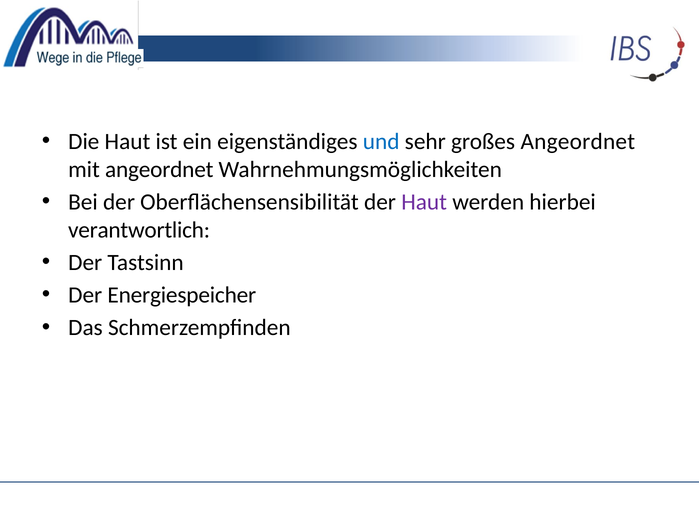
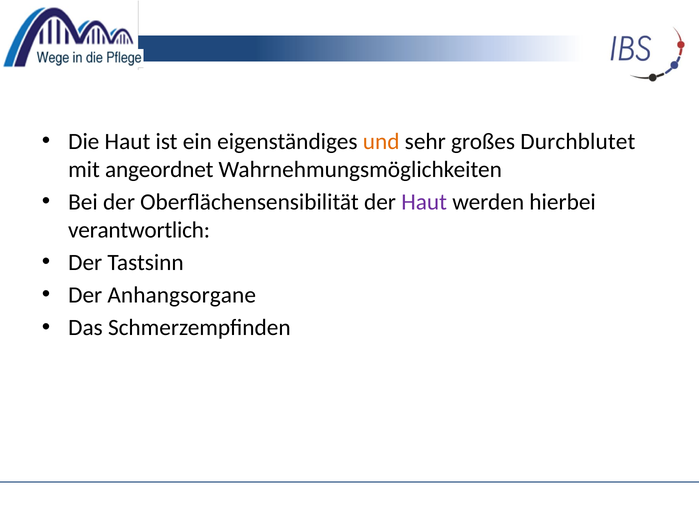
und colour: blue -> orange (381, 141)
großes Angeordnet: Angeordnet -> Durchblutet (578, 141)
Energiespeicher: Energiespeicher -> Anhangsorgane (182, 295)
